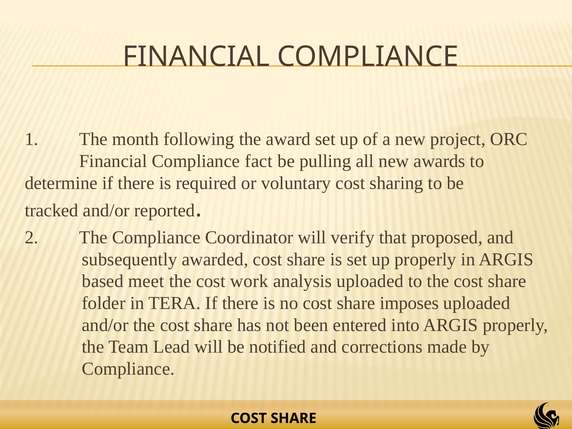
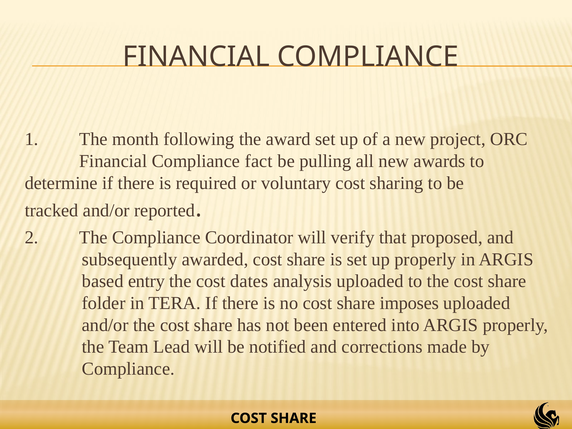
meet: meet -> entry (146, 281)
work: work -> dates (249, 281)
